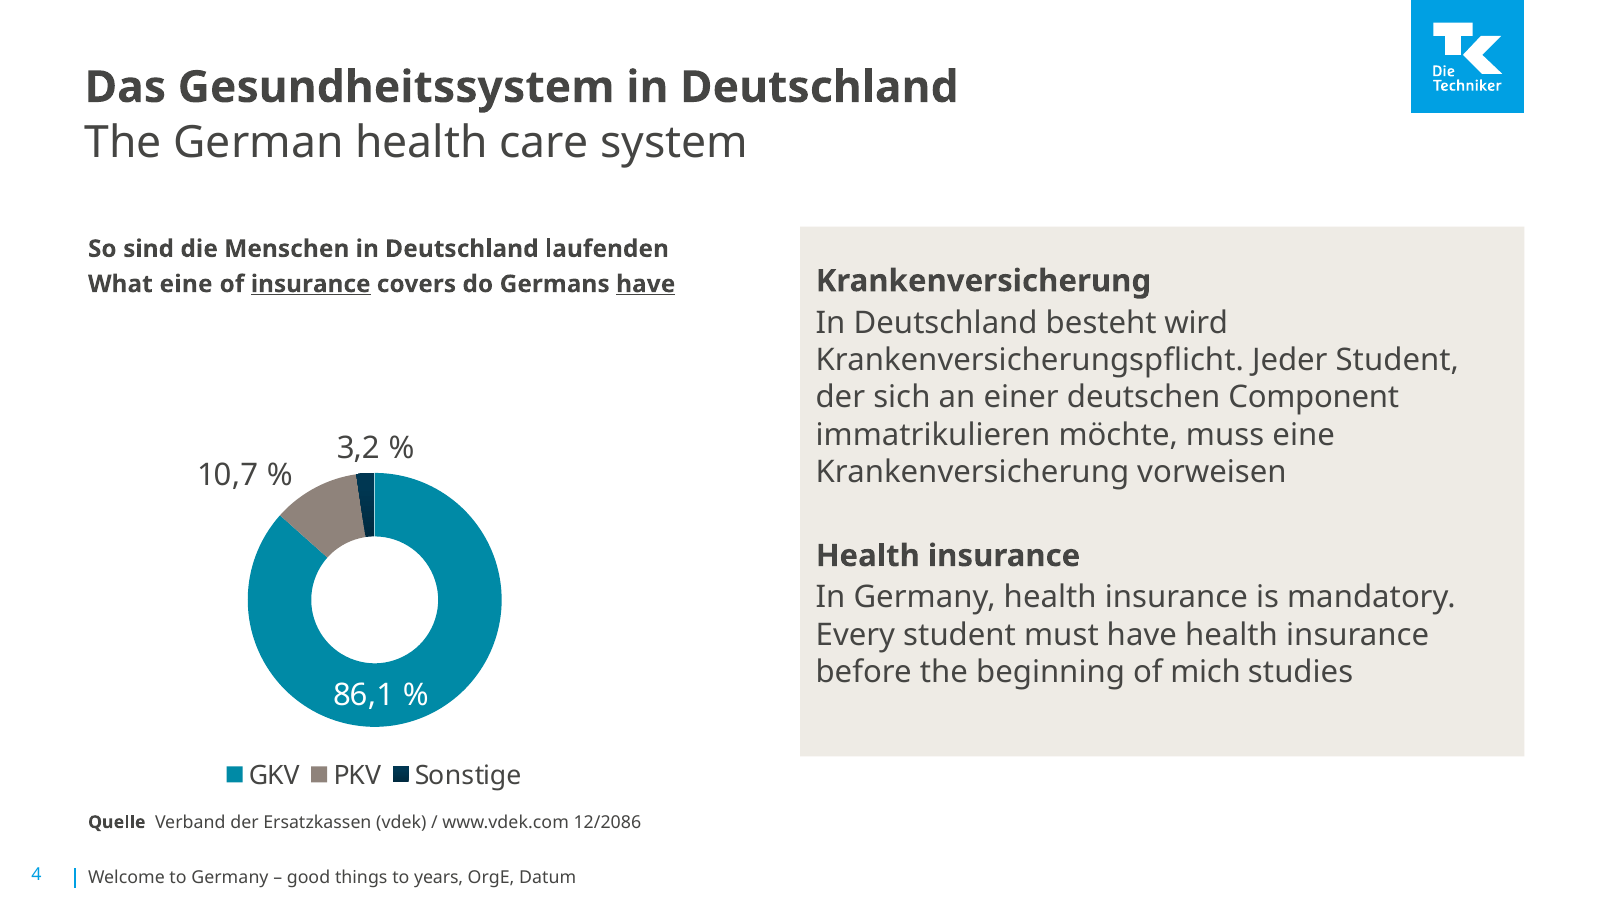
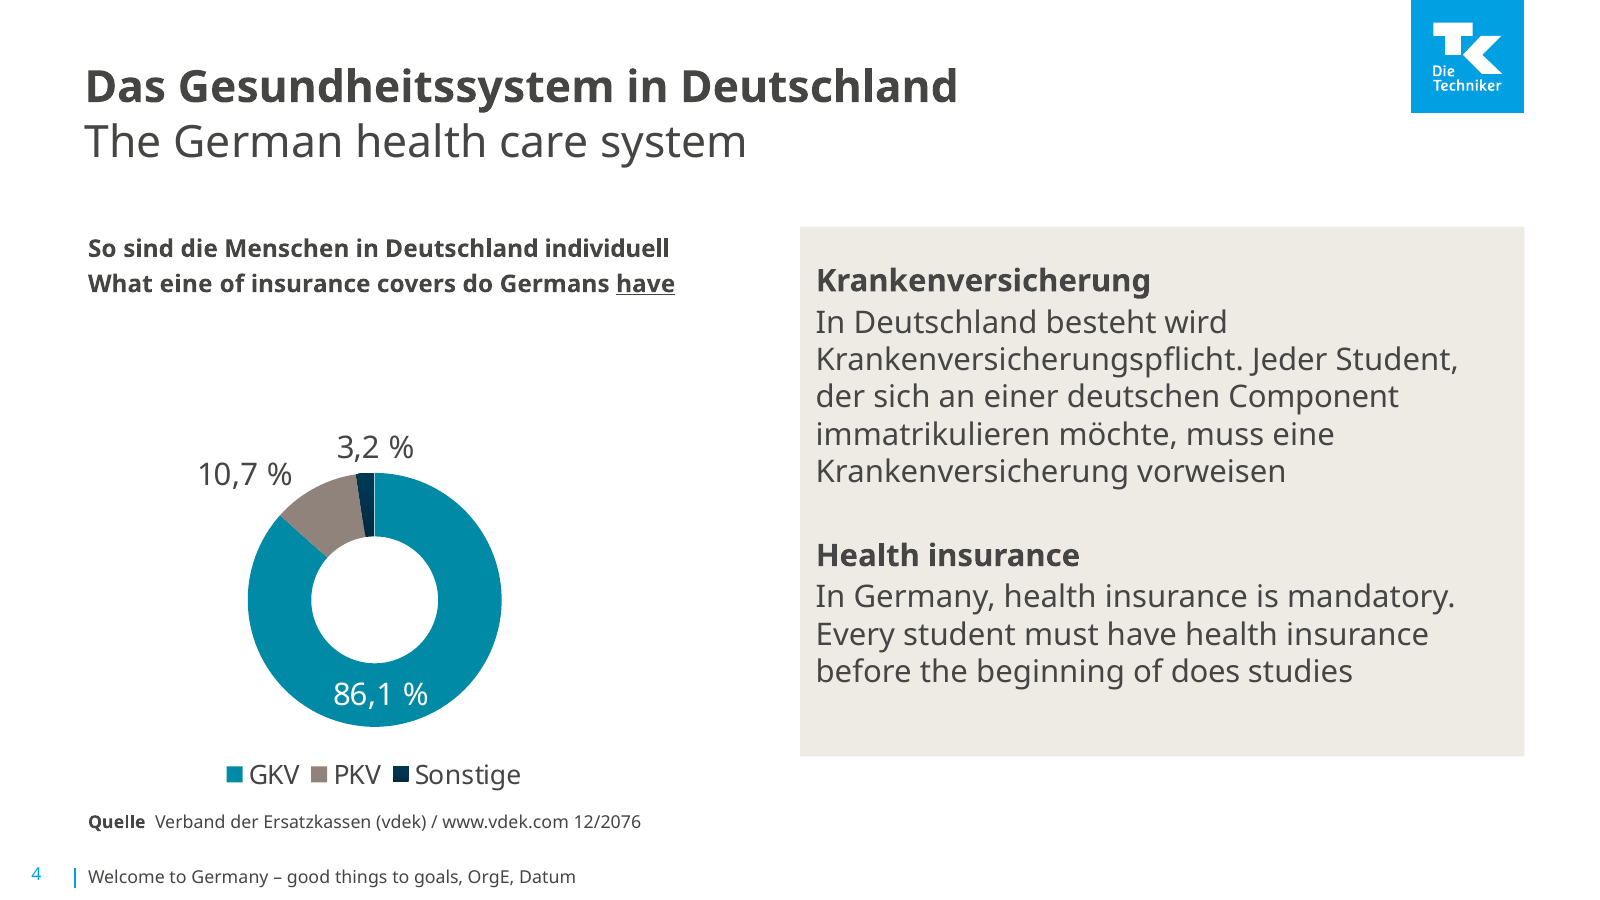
laufenden: laufenden -> individuell (607, 249)
insurance underline: present -> none (311, 284)
mich: mich -> does (1206, 672)
12/2086: 12/2086 -> 12/2076 (607, 822)
years: years -> goals (439, 878)
